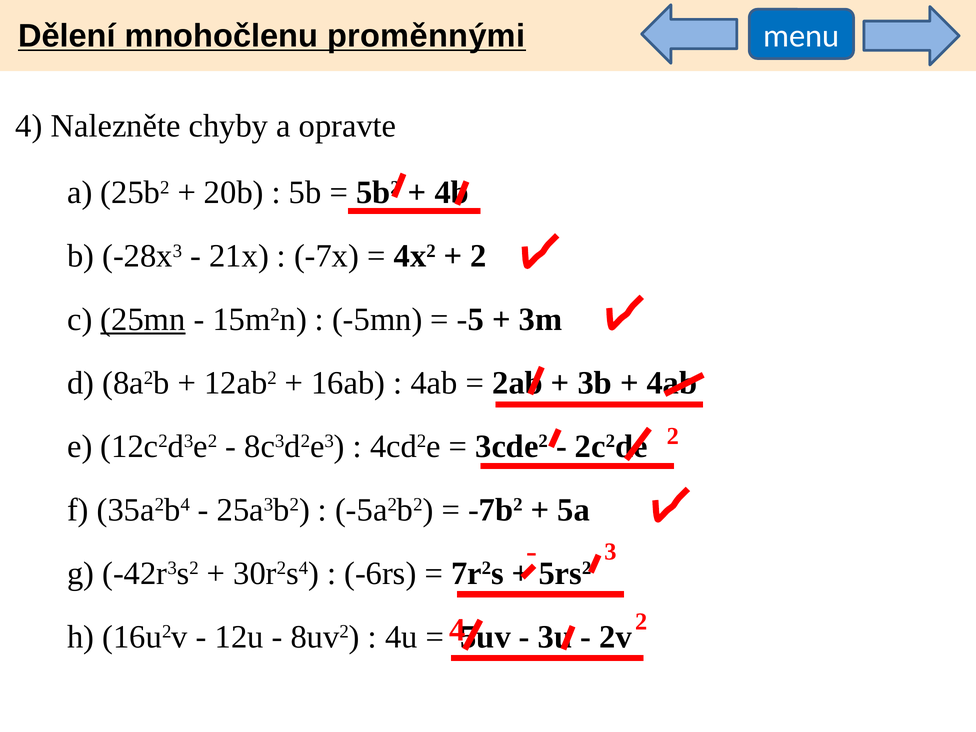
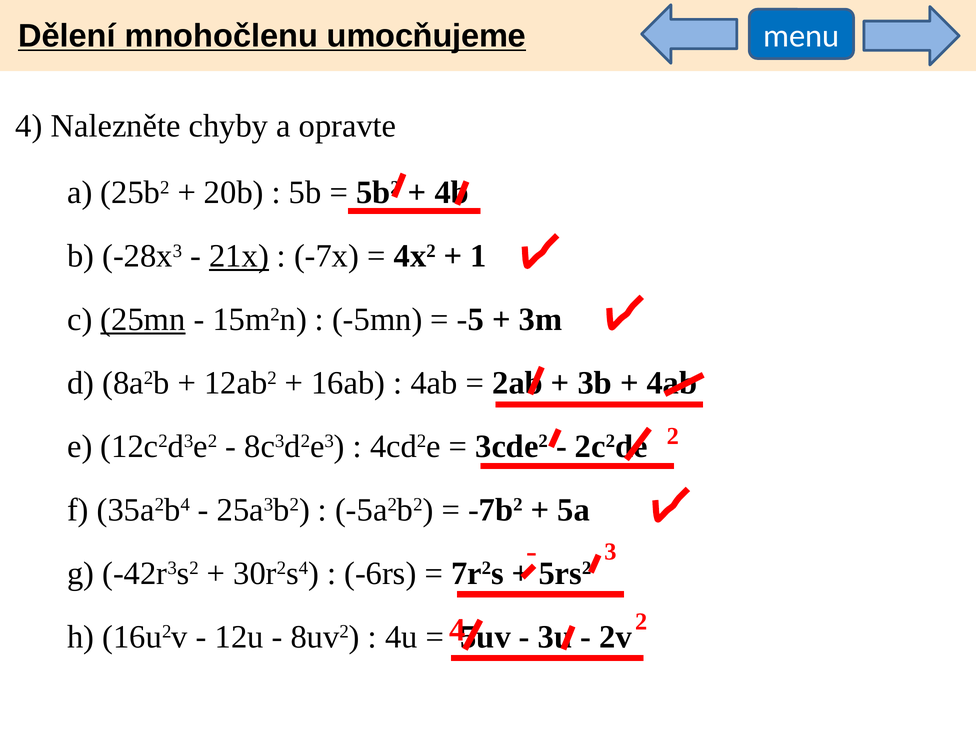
proměnnými: proměnnými -> umocňujeme (426, 36)
21x underline: none -> present (239, 256)
2: 2 -> 1 (479, 256)
